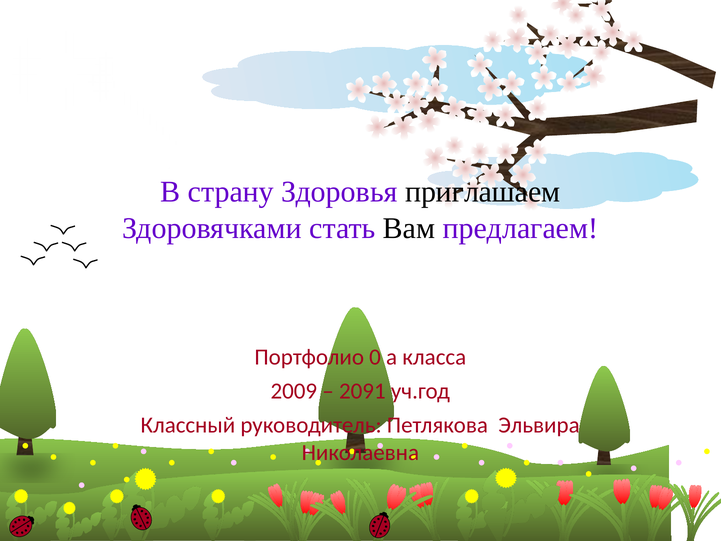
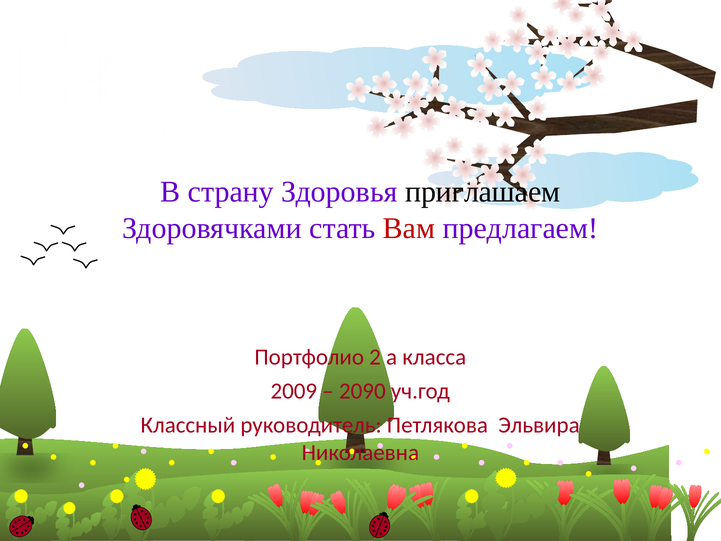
Вам colour: black -> red (409, 228)
0: 0 -> 2 (375, 357)
2091: 2091 -> 2090 (362, 391)
